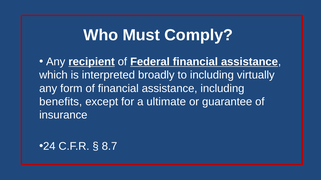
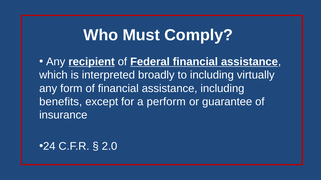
ultimate: ultimate -> perform (166, 102)
8.7: 8.7 -> 2.0 (110, 147)
